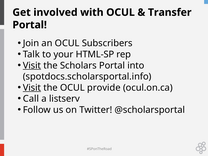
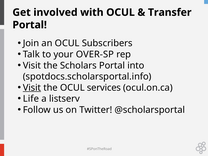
HTML-SP: HTML-SP -> OVER-SP (95, 54)
Visit underline: present -> none (32, 65)
provide: provide -> services (104, 88)
Call: Call -> Life (31, 99)
